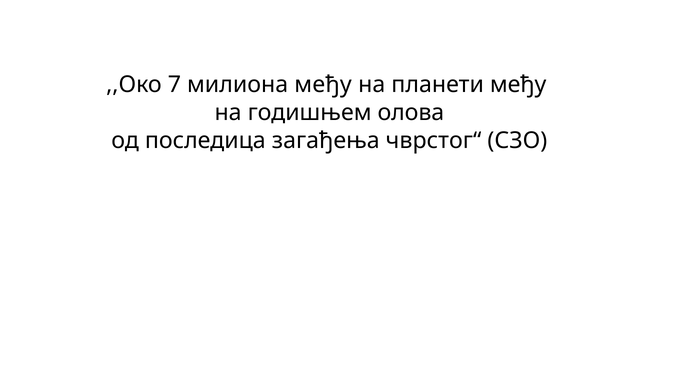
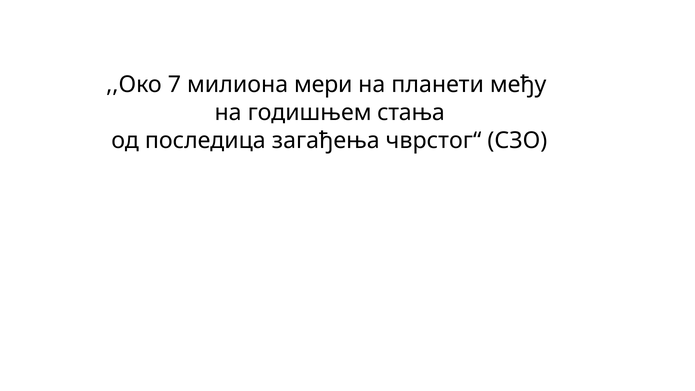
милиона међу: међу -> мери (323, 85)
олова: олова -> стања (411, 113)
